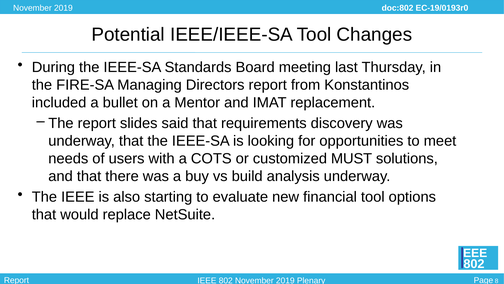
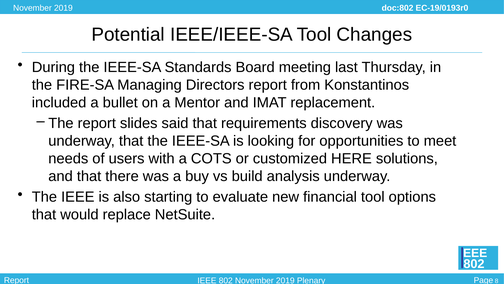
MUST: MUST -> HERE (351, 158)
